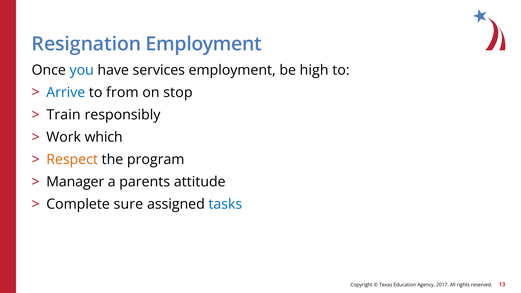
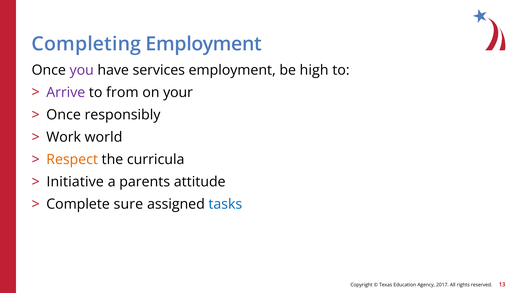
Resignation: Resignation -> Completing (86, 44)
you colour: blue -> purple (82, 70)
Arrive colour: blue -> purple (66, 93)
stop: stop -> your (178, 93)
Train: Train -> Once (64, 115)
which: which -> world (104, 137)
program: program -> curricula (156, 160)
Manager: Manager -> Initiative (75, 182)
